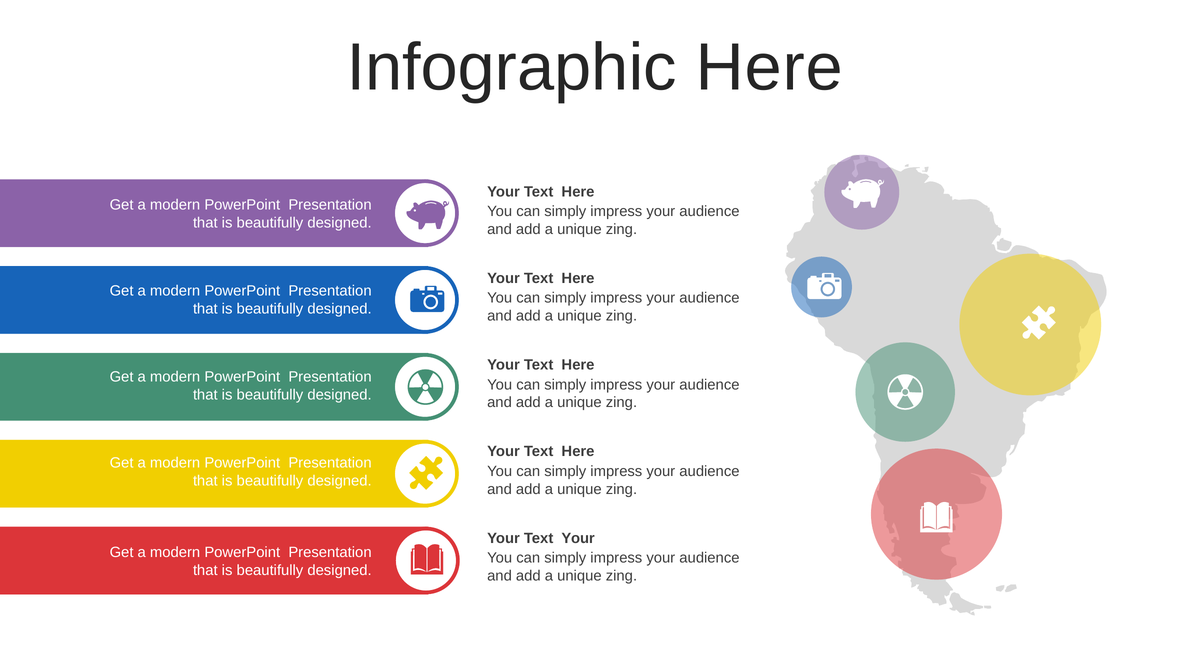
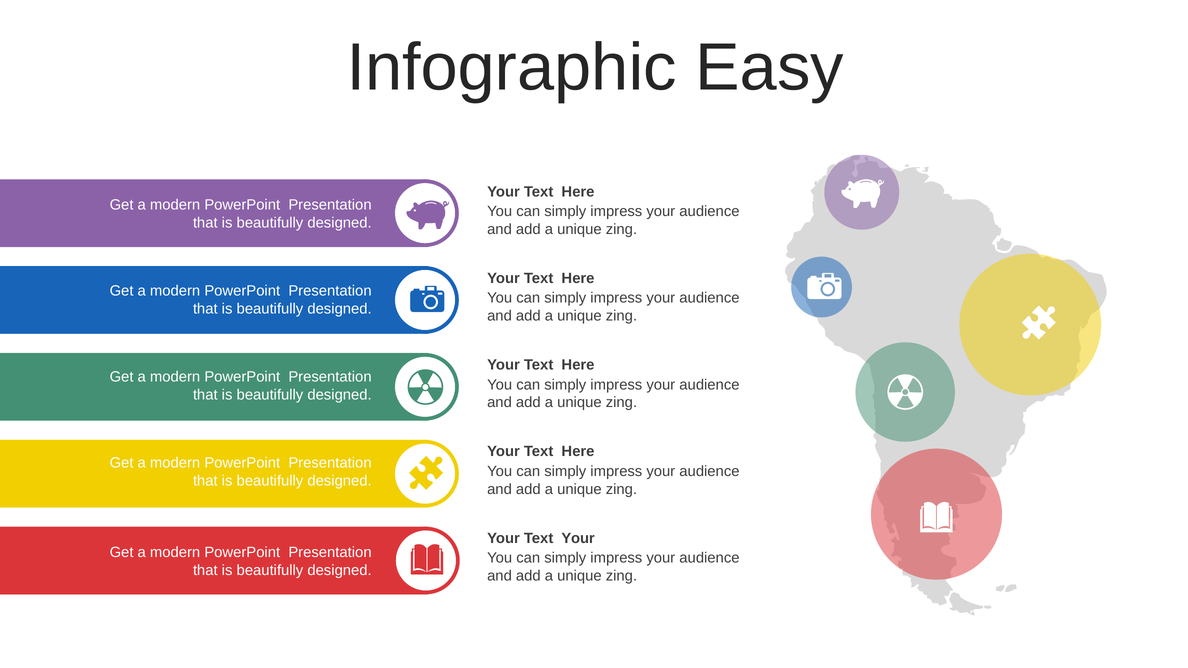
Infographic Here: Here -> Easy (770, 68)
